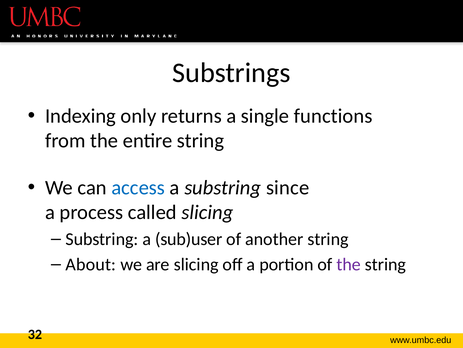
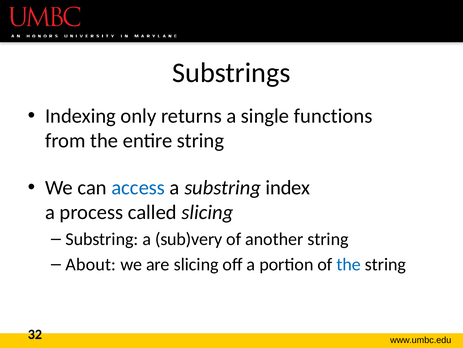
since: since -> index (288, 187)
sub)user: sub)user -> sub)very (189, 239)
the colour: purple -> blue (349, 264)
